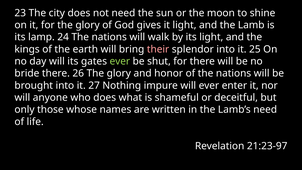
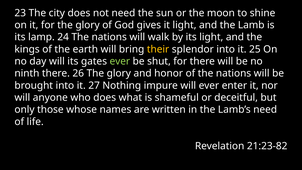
their colour: pink -> yellow (158, 49)
bride: bride -> ninth (27, 73)
21:23-97: 21:23-97 -> 21:23-82 (267, 146)
